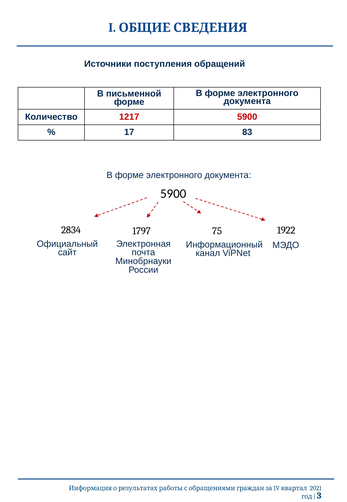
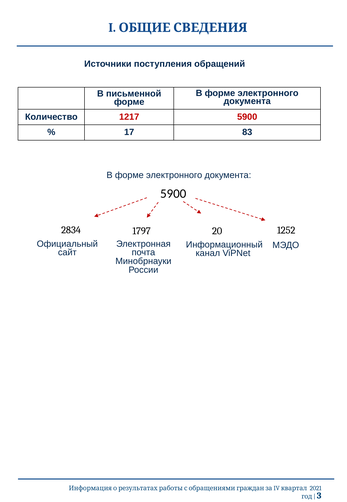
75: 75 -> 20 (217, 231)
1922: 1922 -> 1252 (286, 230)
